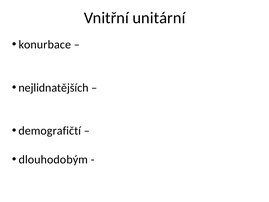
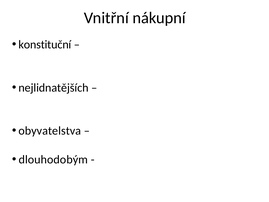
unitární: unitární -> nákupní (159, 18)
konurbace: konurbace -> konstituční (45, 45)
demografičtí: demografičtí -> obyvatelstva (50, 131)
